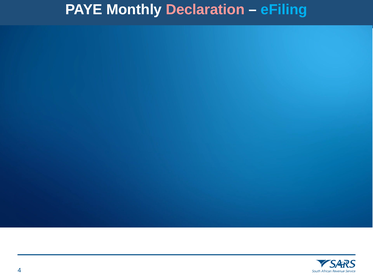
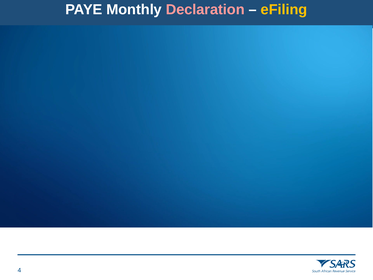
eFiling colour: light blue -> yellow (284, 10)
